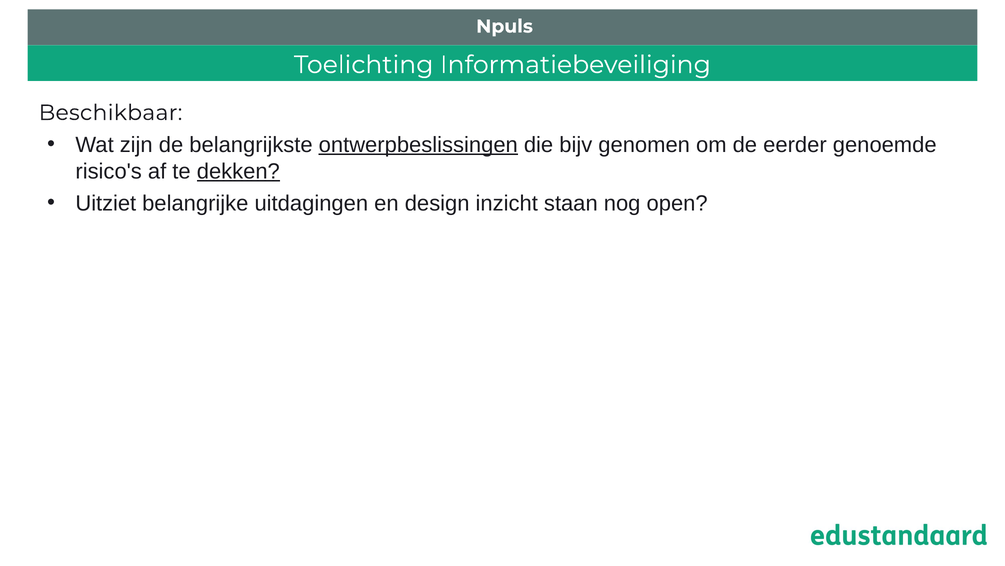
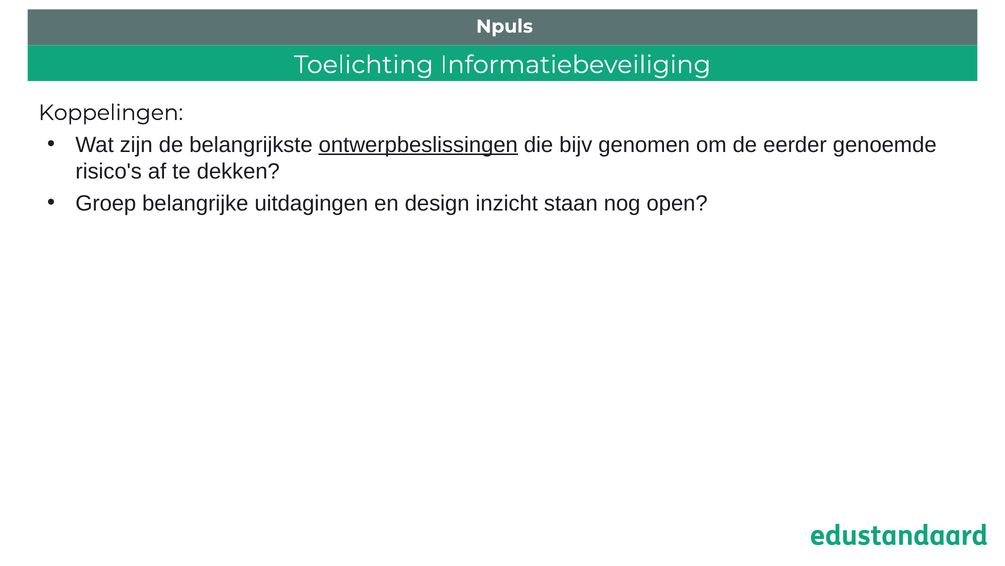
Beschikbaar: Beschikbaar -> Koppelingen (111, 113)
dekken underline: present -> none (238, 171)
Uitziet: Uitziet -> Groep (106, 203)
